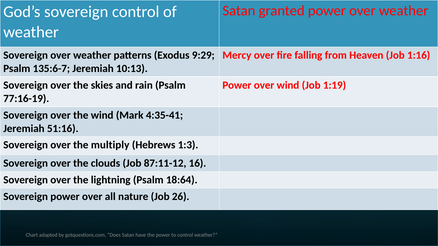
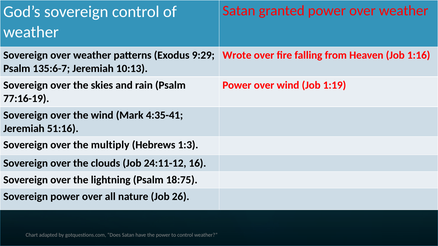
Mercy: Mercy -> Wrote (237, 55)
87:11-12: 87:11-12 -> 24:11-12 (165, 164)
18:64: 18:64 -> 18:75 (182, 180)
